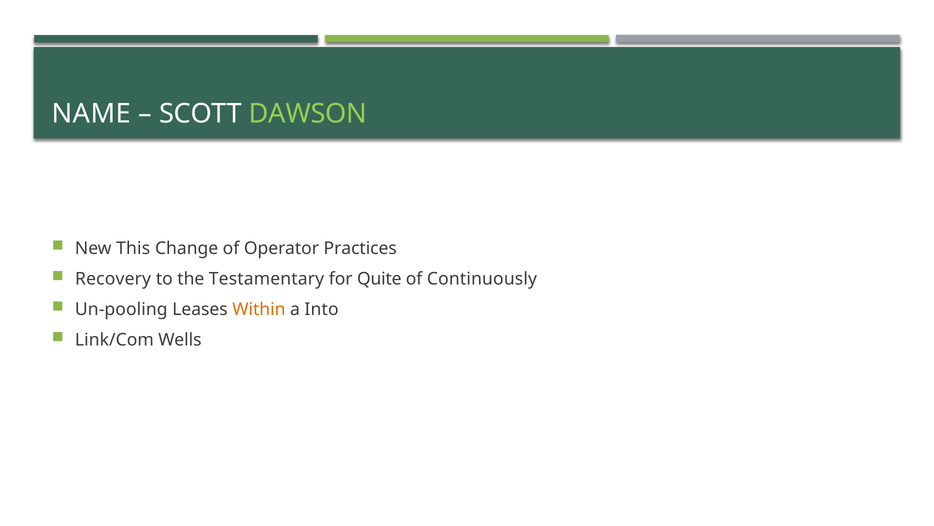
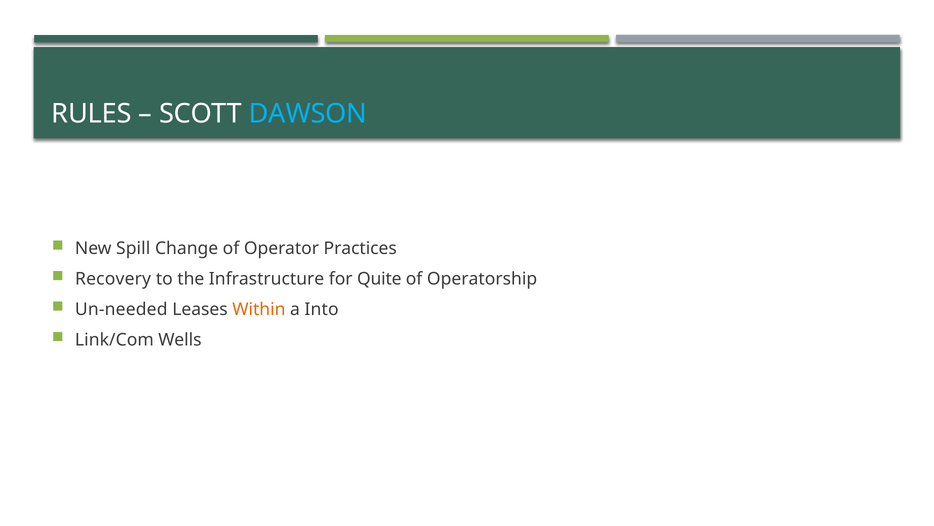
NAME: NAME -> RULES (92, 113)
DAWSON colour: light green -> light blue (308, 113)
This: This -> Spill (133, 248)
Testamentary: Testamentary -> Infrastructure (267, 279)
Continuously: Continuously -> Operatorship (482, 279)
Un-pooling: Un-pooling -> Un-needed (121, 309)
